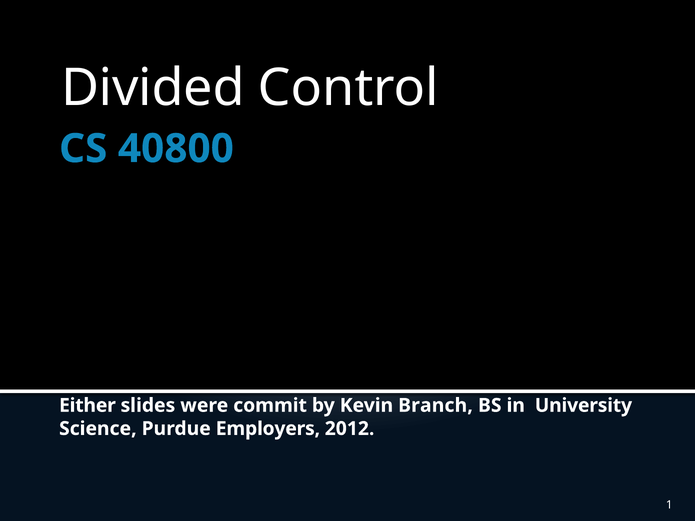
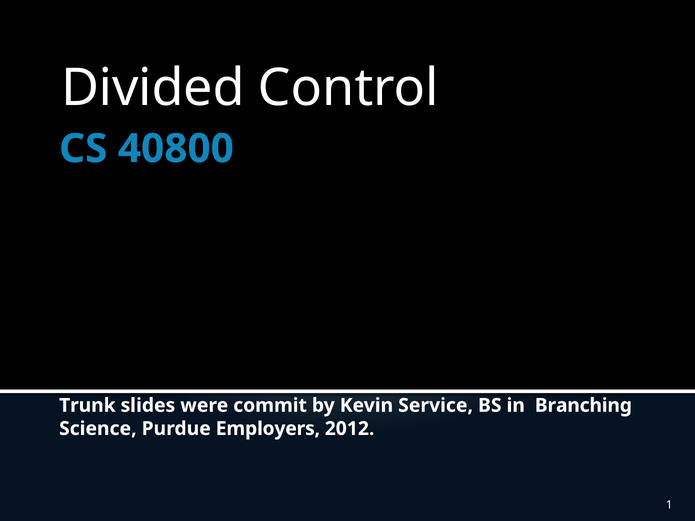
Either: Either -> Trunk (87, 406)
Branch: Branch -> Service (436, 406)
University: University -> Branching (583, 406)
